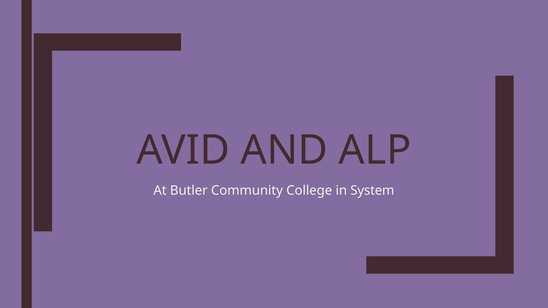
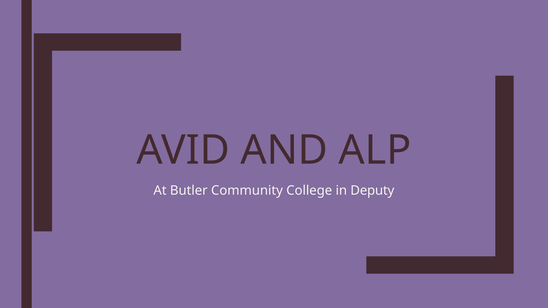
System: System -> Deputy (372, 191)
